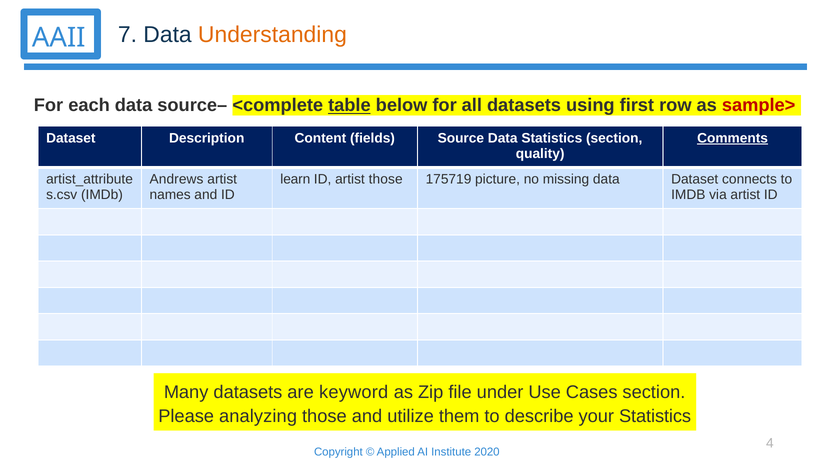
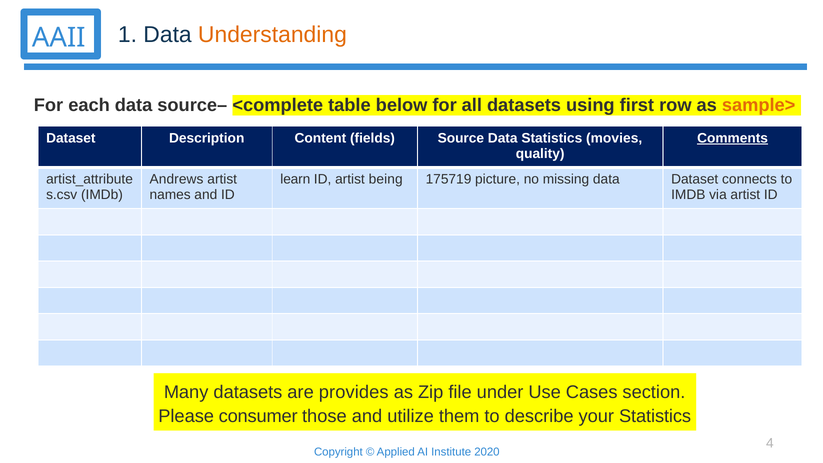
7: 7 -> 1 (127, 34)
table underline: present -> none (349, 105)
sample> colour: red -> orange (759, 105)
Statistics section: section -> movies (614, 138)
artist those: those -> being (386, 179)
keyword: keyword -> provides (354, 392)
analyzing: analyzing -> consumer (258, 416)
